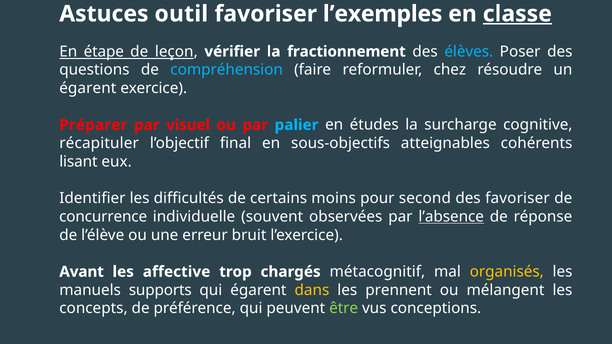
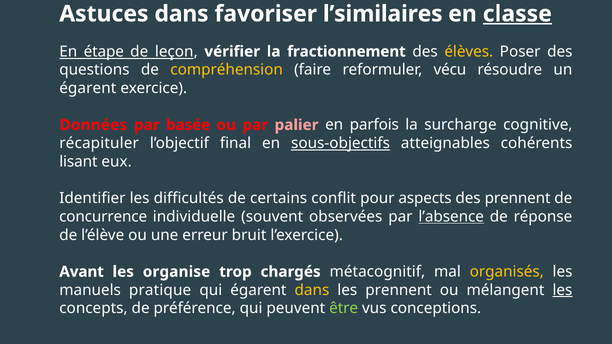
Astuces outil: outil -> dans (182, 14)
l’exemples: l’exemples -> l’similaires (383, 14)
élèves colour: light blue -> yellow (469, 52)
compréhension colour: light blue -> yellow (227, 70)
chez: chez -> vécu (450, 70)
Préparer: Préparer -> Données (93, 125)
visuel: visuel -> basée (188, 125)
palier colour: light blue -> pink (297, 125)
études: études -> parfois (374, 125)
sous-objectifs underline: none -> present (341, 143)
moins: moins -> conflit (334, 198)
second: second -> aspects (425, 198)
des favoriser: favoriser -> prennent (518, 198)
affective: affective -> organise (177, 272)
supports: supports -> pratique (160, 290)
les underline: none -> present (562, 290)
